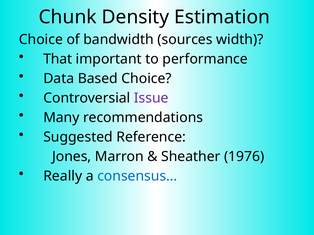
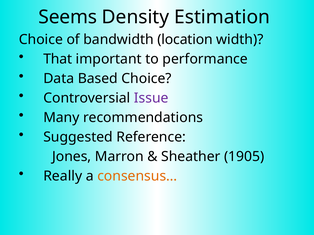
Chunk: Chunk -> Seems (68, 17)
sources: sources -> location (185, 40)
1976: 1976 -> 1905 (244, 157)
consensus… colour: blue -> orange (137, 177)
